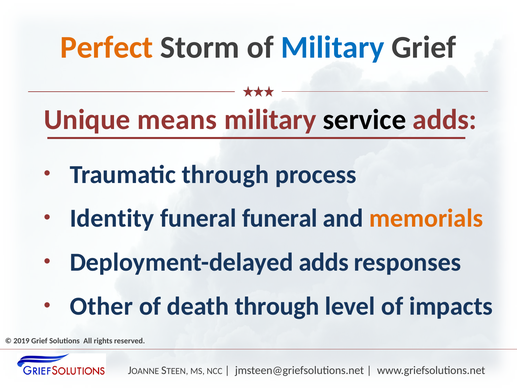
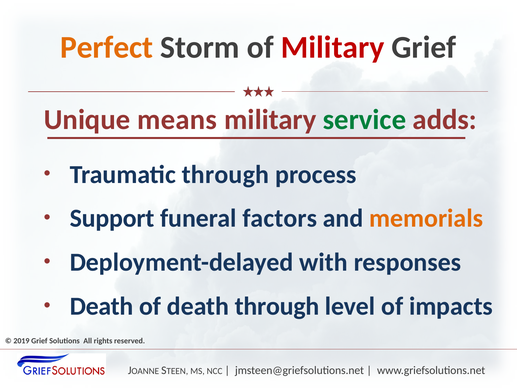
Military colour: blue -> red (333, 47)
service colour: black -> green (364, 119)
Identity: Identity -> Support (112, 218)
funeral funeral: funeral -> factors (280, 218)
Deployment-delayed adds: adds -> with (323, 262)
Other: Other -> Death (102, 306)
